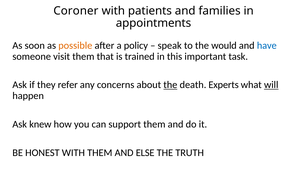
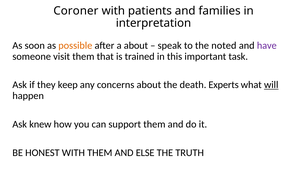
appointments: appointments -> interpretation (153, 23)
a policy: policy -> about (136, 46)
would: would -> noted (224, 46)
have colour: blue -> purple (267, 46)
refer: refer -> keep (68, 85)
the underline: present -> none (170, 85)
